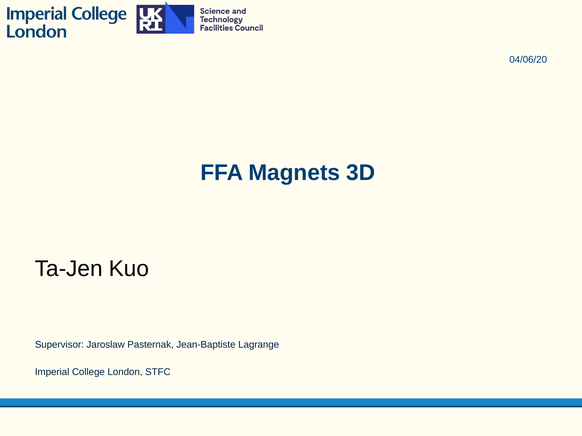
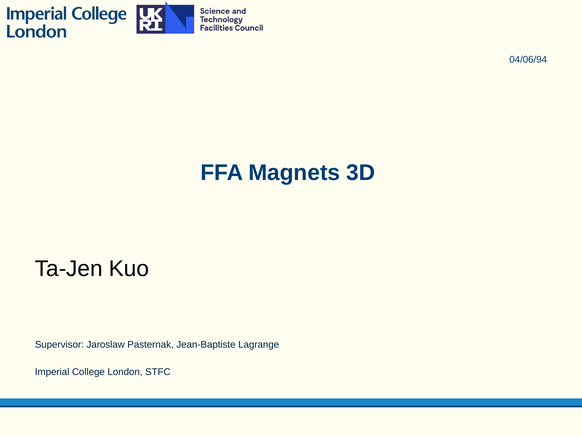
04/06/20: 04/06/20 -> 04/06/94 (528, 60)
